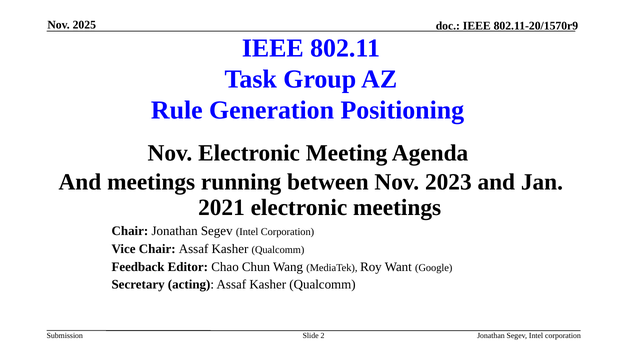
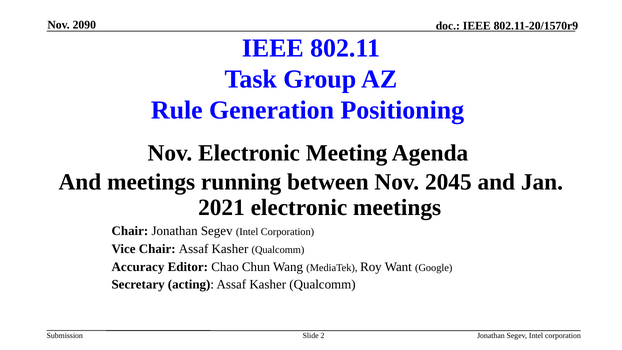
2025: 2025 -> 2090 (84, 25)
2023: 2023 -> 2045 (448, 182)
Feedback: Feedback -> Accuracy (138, 267)
